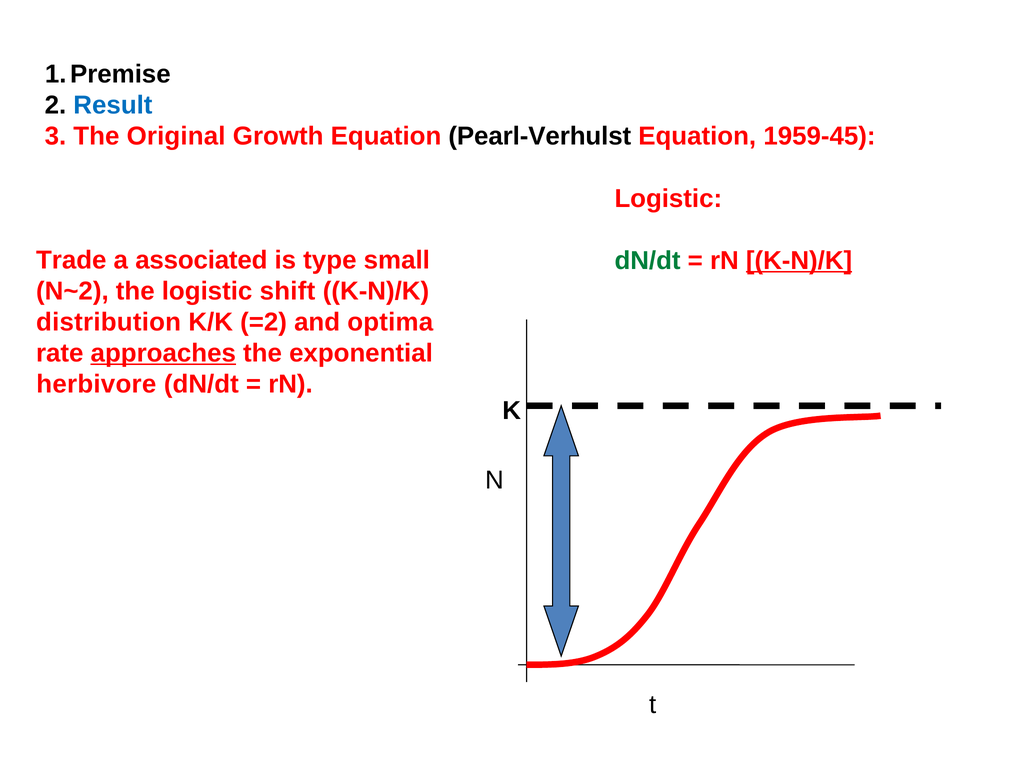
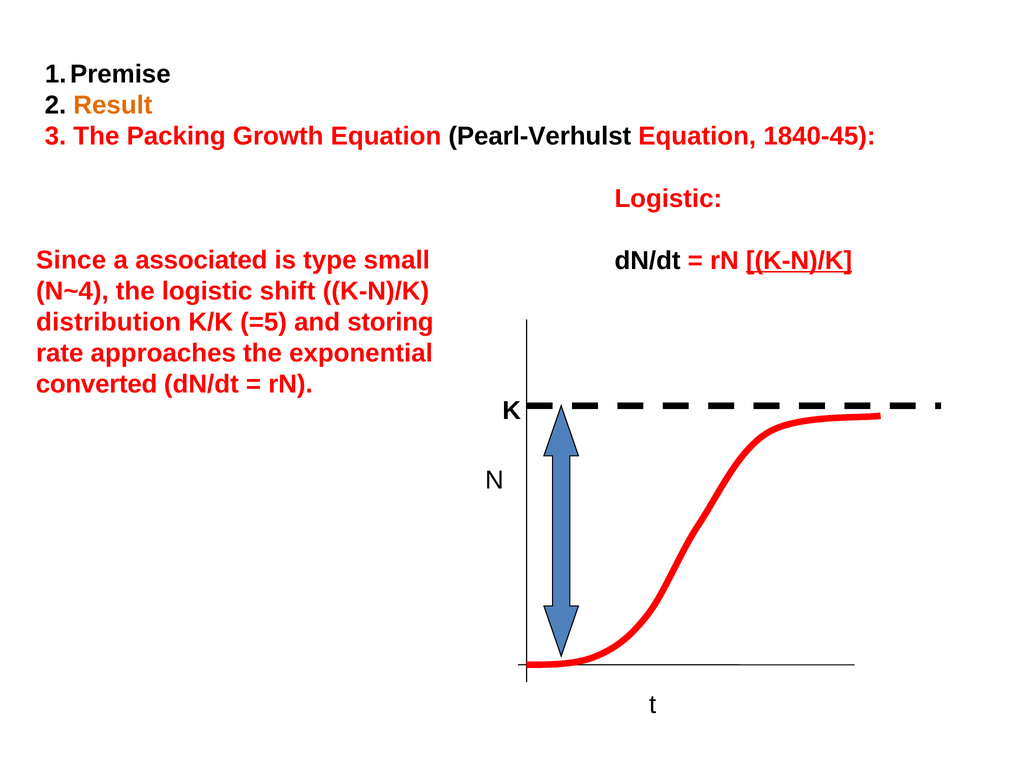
Result colour: blue -> orange (113, 105)
Original: Original -> Packing (176, 136)
1959-45: 1959-45 -> 1840-45 (819, 136)
Trade: Trade -> Since (71, 260)
dN/dt colour: green -> black (648, 261)
N~2: N~2 -> N~4 (72, 291)
=2: =2 -> =5 (264, 322)
optima: optima -> storing (390, 322)
approaches underline: present -> none (163, 353)
herbivore: herbivore -> converted (97, 384)
